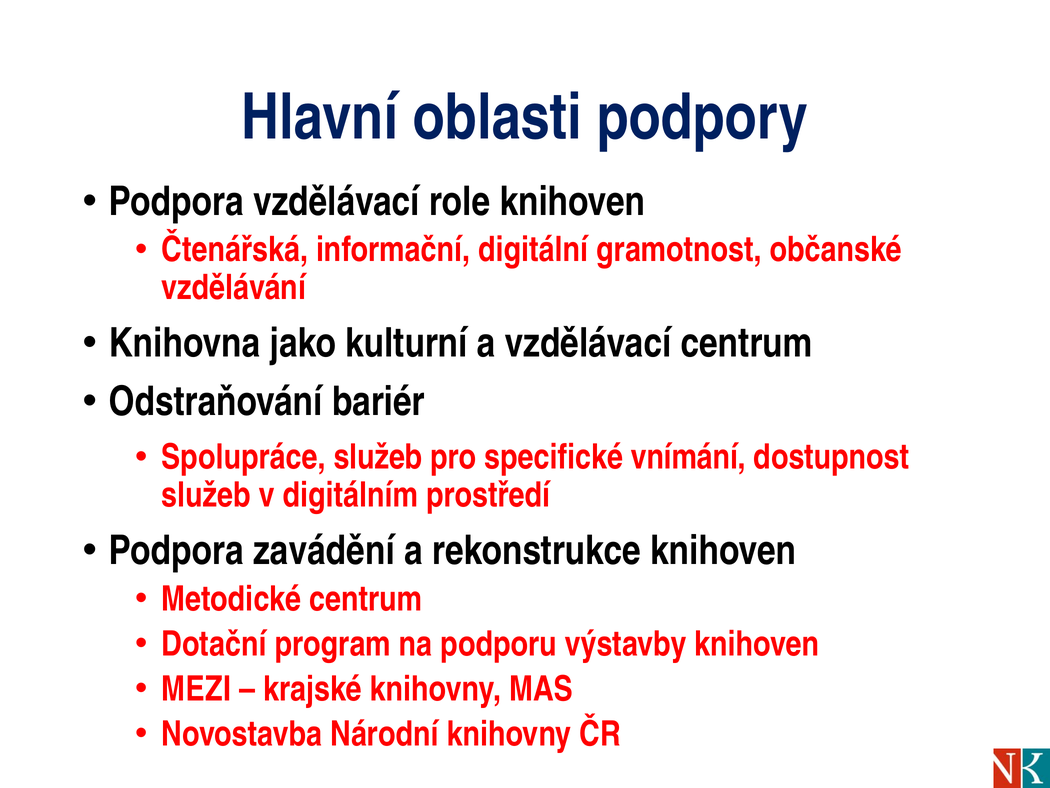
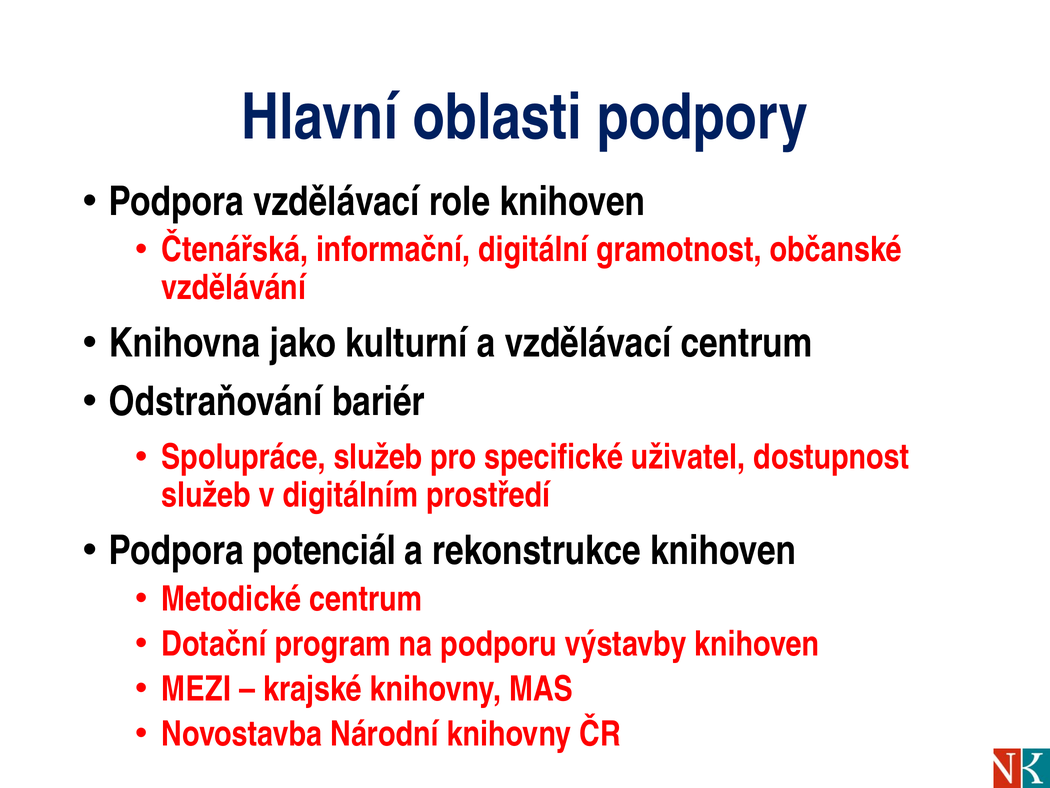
vnímání: vnímání -> uživatel (688, 457)
zavádění: zavádění -> potenciál (324, 550)
